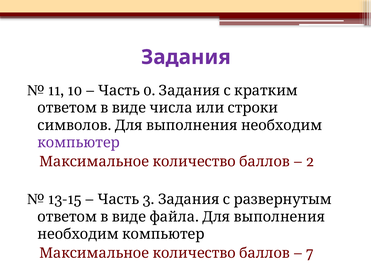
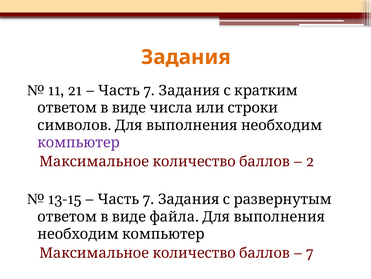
Задания colour: purple -> orange (186, 57)
10: 10 -> 21 (75, 90)
0: 0 -> 7 (149, 90)
3: 3 -> 7 (149, 199)
